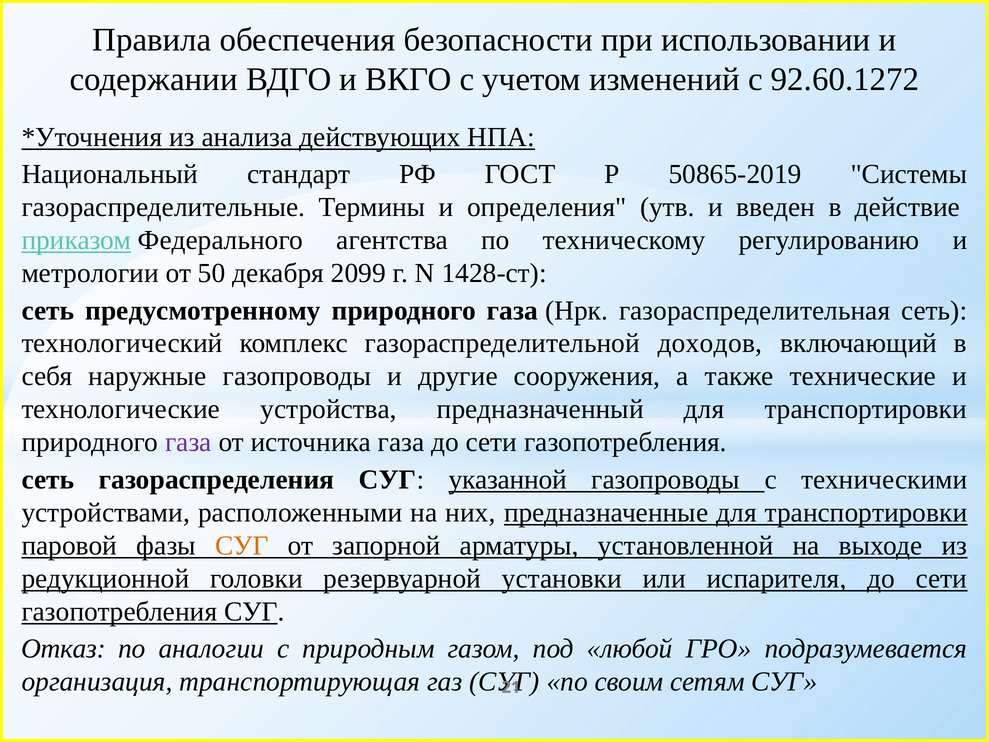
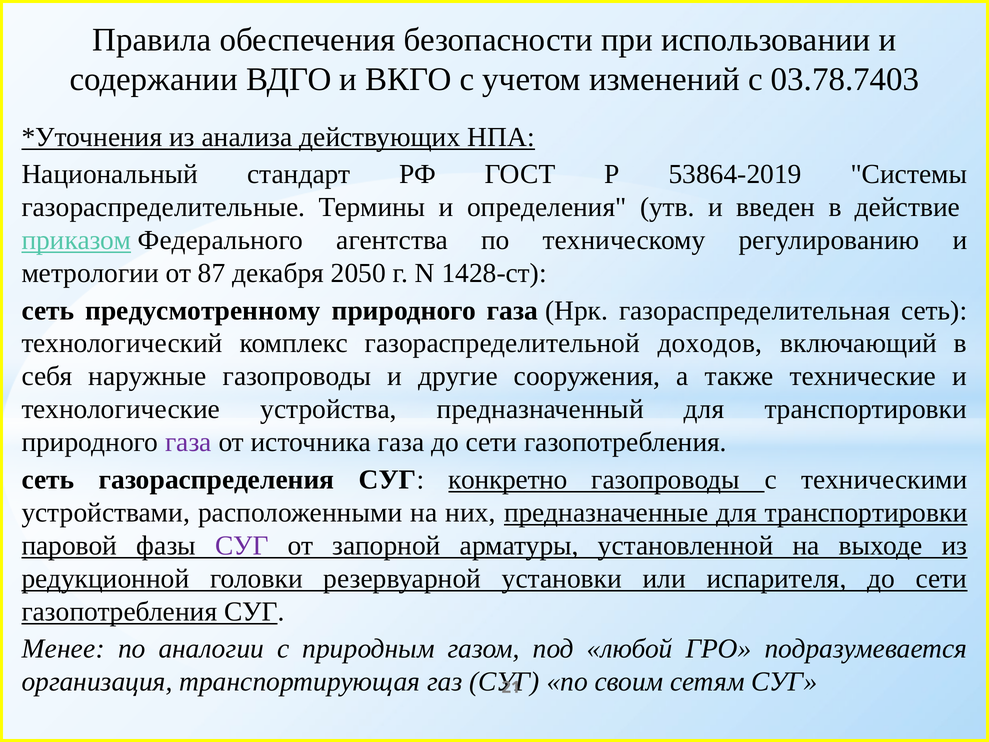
92.60.1272: 92.60.1272 -> 03.78.7403 (845, 79)
50865-2019: 50865-2019 -> 53864-2019 (735, 174)
50: 50 -> 87 (212, 273)
2099: 2099 -> 2050 (358, 273)
указанной: указанной -> конкретно (508, 479)
СУГ colour: orange -> purple (242, 545)
Отказ: Отказ -> Менее (63, 648)
